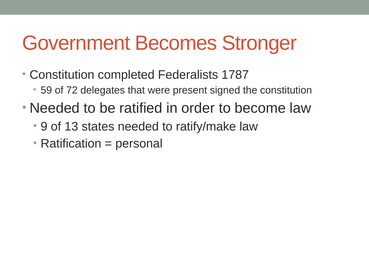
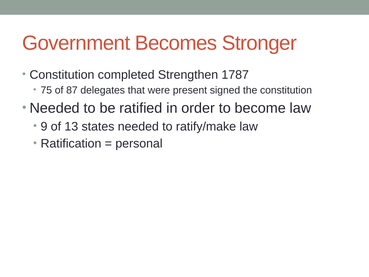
Federalists: Federalists -> Strengthen (188, 75)
59: 59 -> 75 (46, 90)
72: 72 -> 87 (72, 90)
